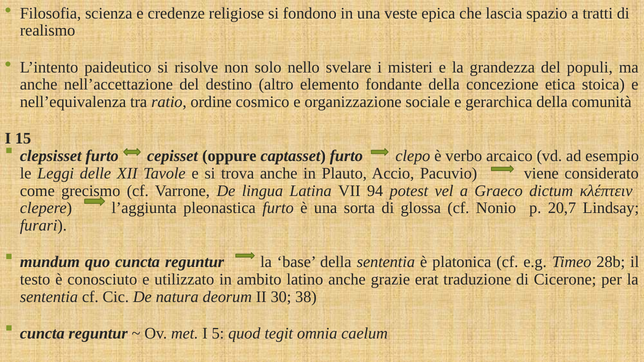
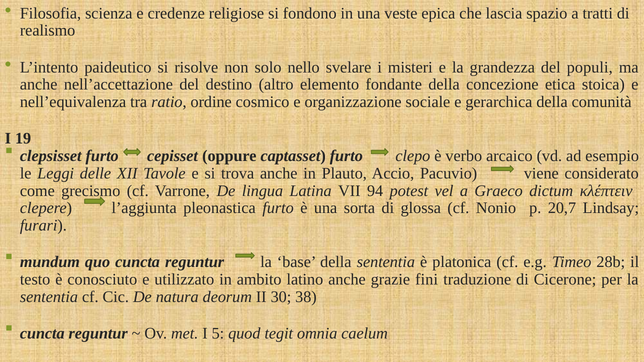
15: 15 -> 19 (23, 139)
erat: erat -> fini (427, 280)
